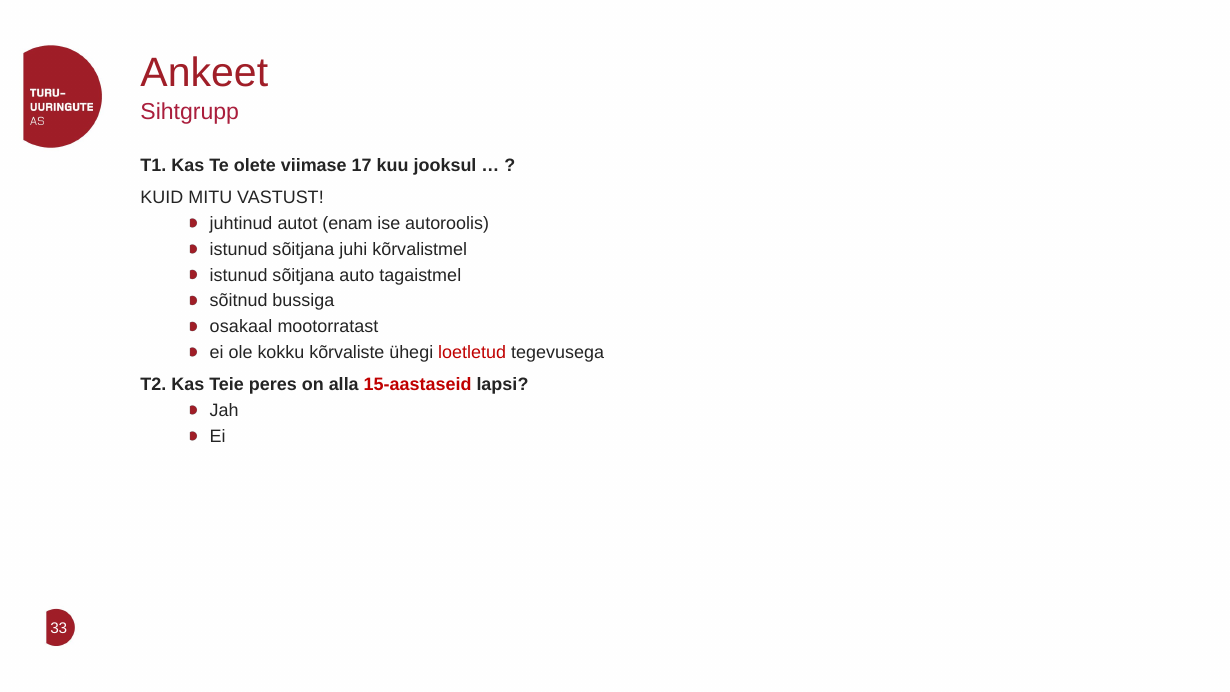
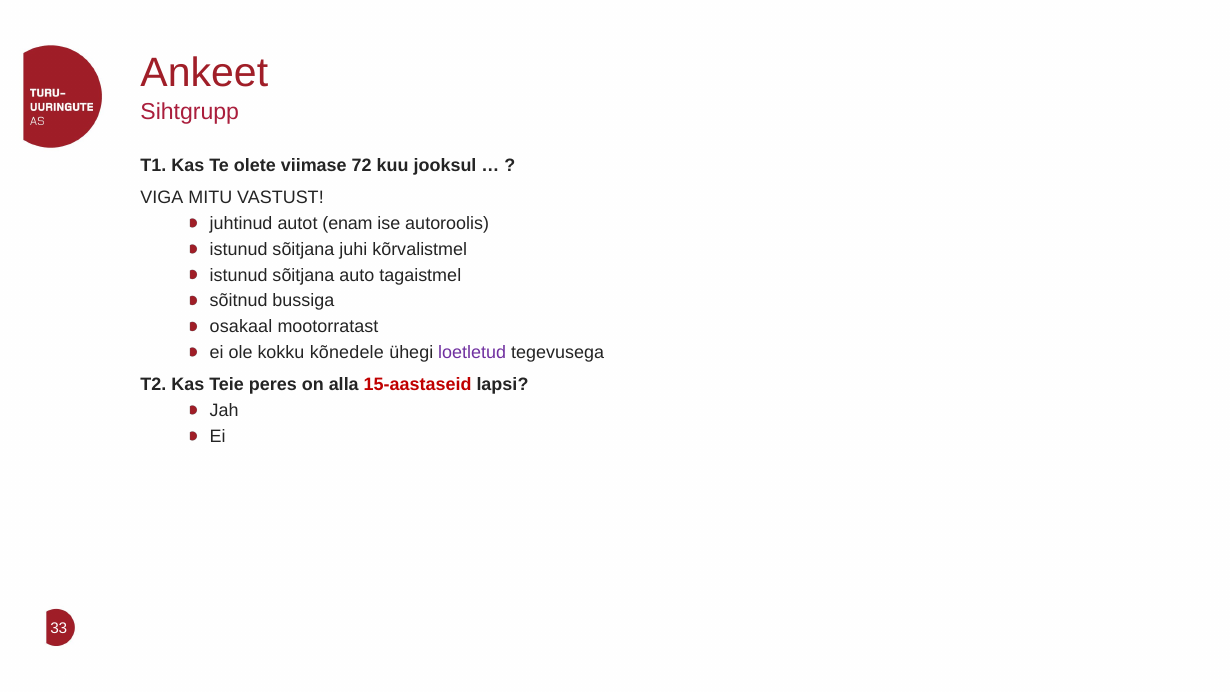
17: 17 -> 72 (362, 165)
KUID: KUID -> VIGA (162, 198)
kõrvaliste: kõrvaliste -> kõnedele (347, 353)
loetletud colour: red -> purple (472, 353)
